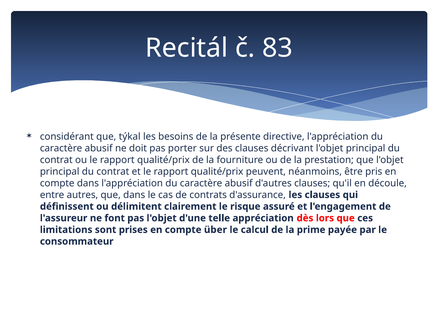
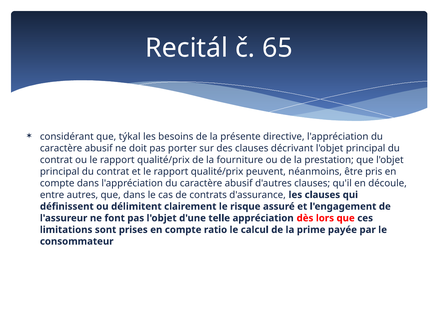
83: 83 -> 65 (277, 48)
über: über -> ratio (216, 230)
